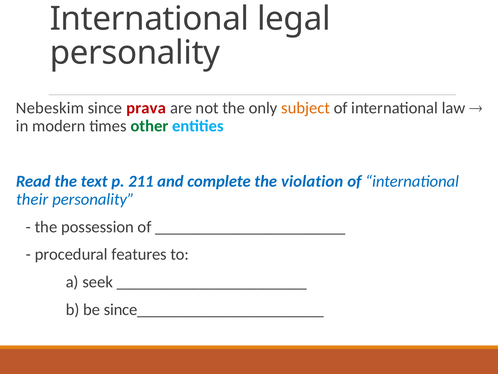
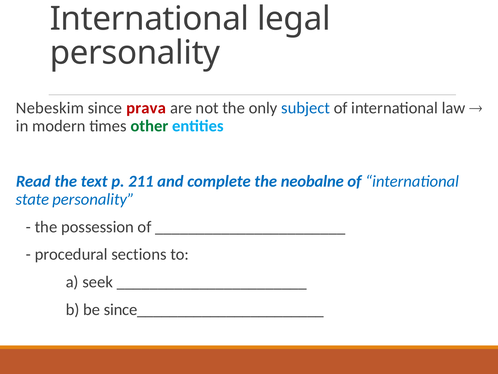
subject colour: orange -> blue (306, 108)
violation: violation -> neobalne (312, 181)
their: their -> state (32, 199)
features: features -> sections (139, 254)
